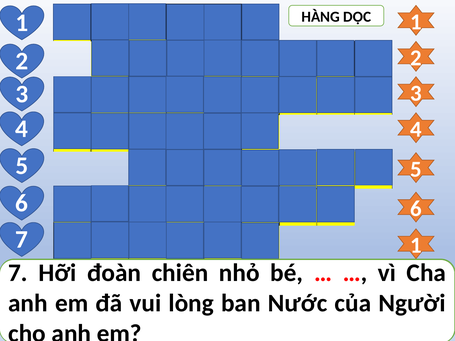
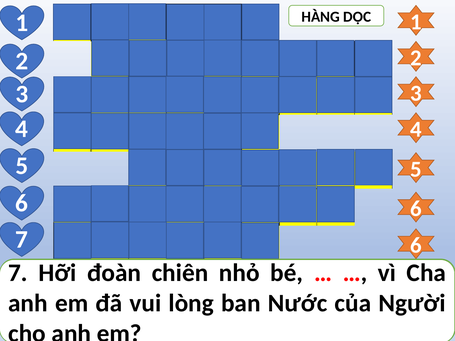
7 1: 1 -> 6 (416, 246)
